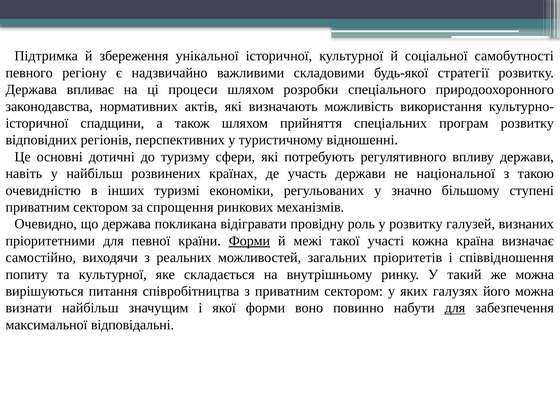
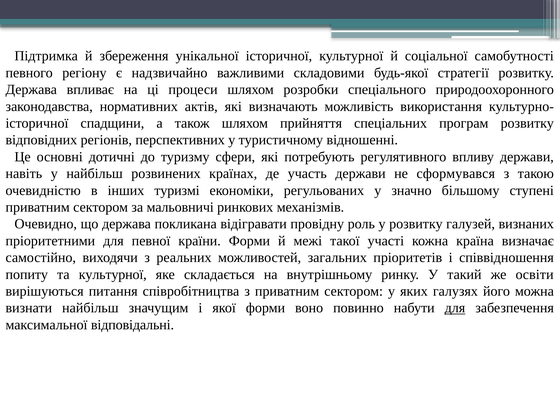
національної: національної -> сформувався (456, 174)
спрощення: спрощення -> мальовничі (180, 207)
Форми underline: present -> none (249, 241)
же можна: можна -> освіти (535, 274)
